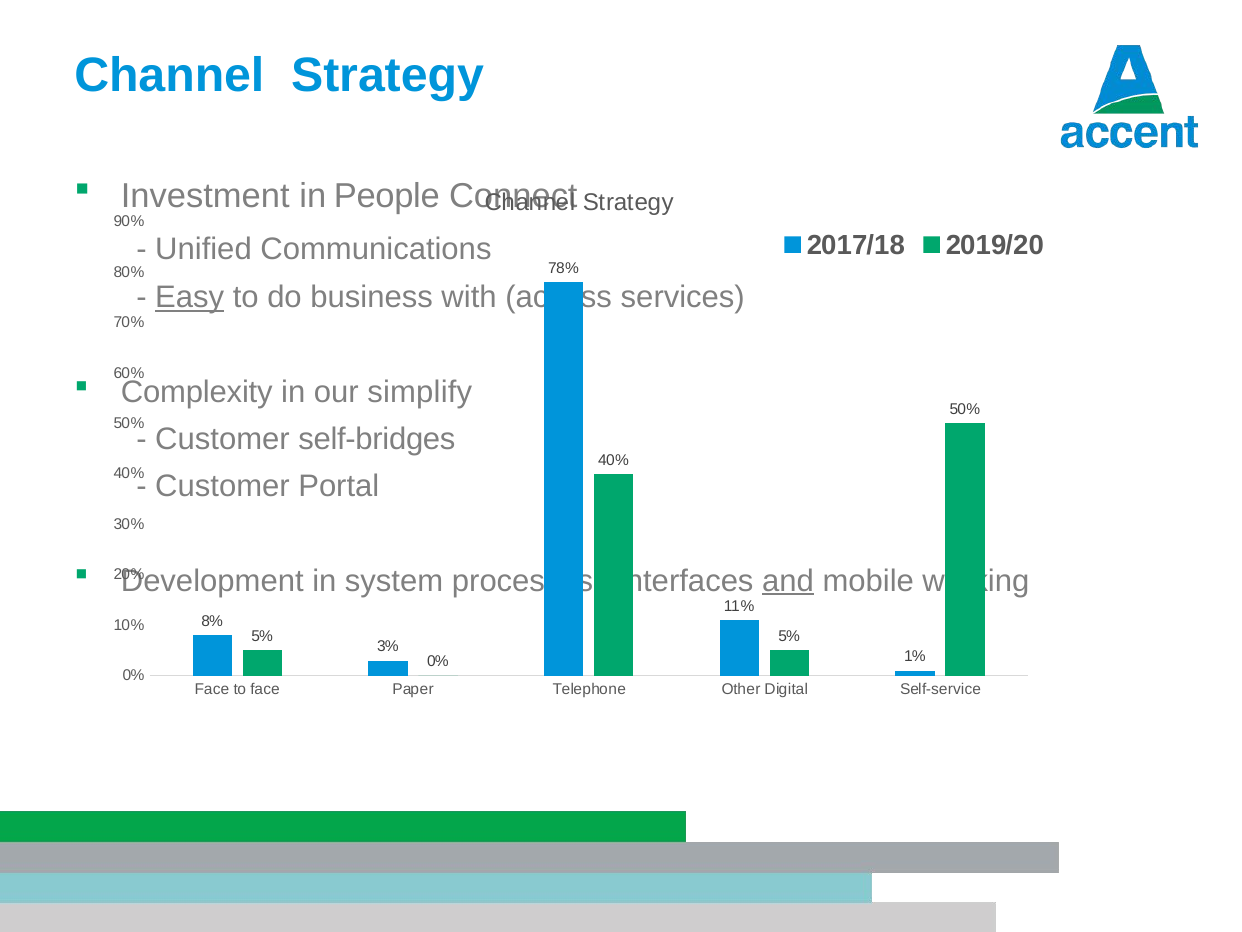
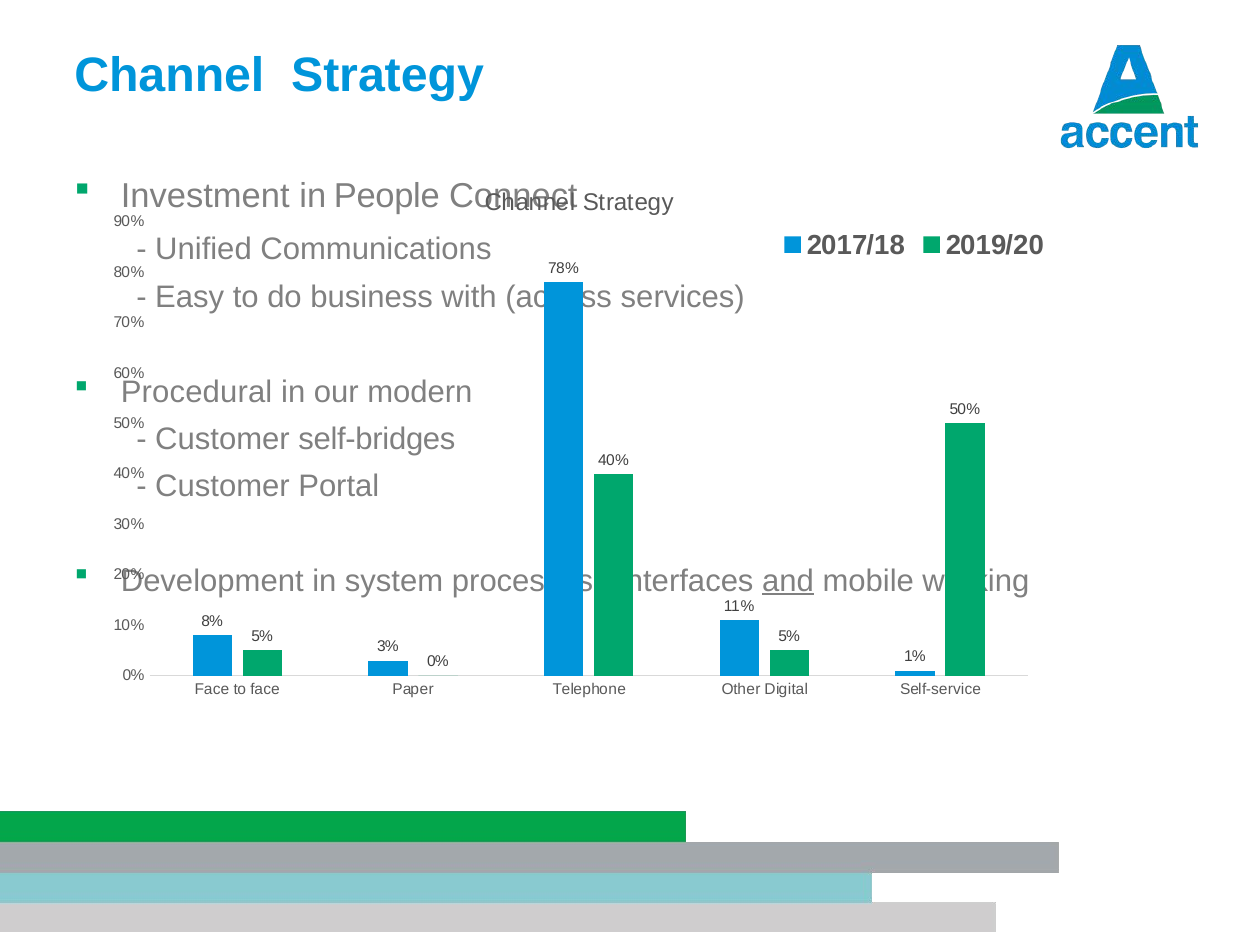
Easy underline: present -> none (190, 297)
Complexity: Complexity -> Procedural (197, 392)
simplify: simplify -> modern (420, 392)
